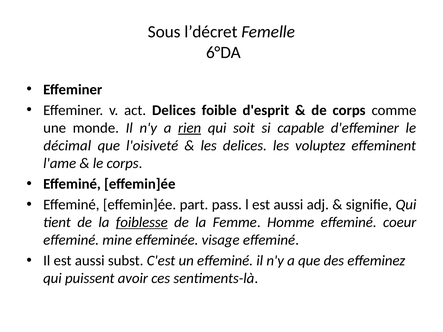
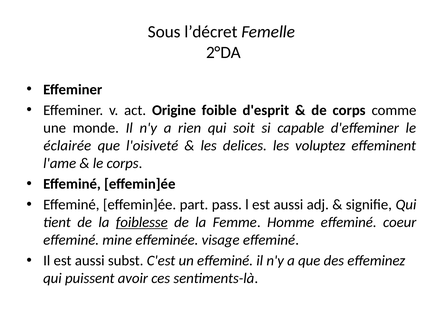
6°DA: 6°DA -> 2°DA (223, 53)
act Delices: Delices -> Origine (174, 110)
rien underline: present -> none (190, 128)
décimal: décimal -> éclairée (67, 146)
